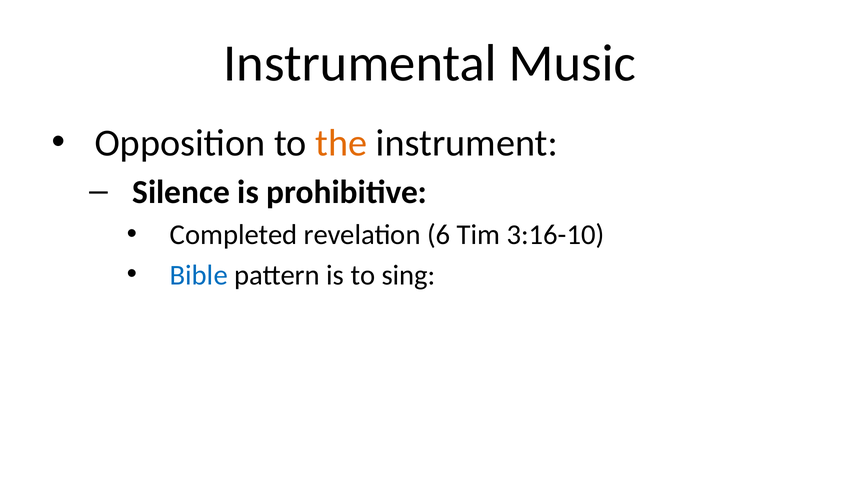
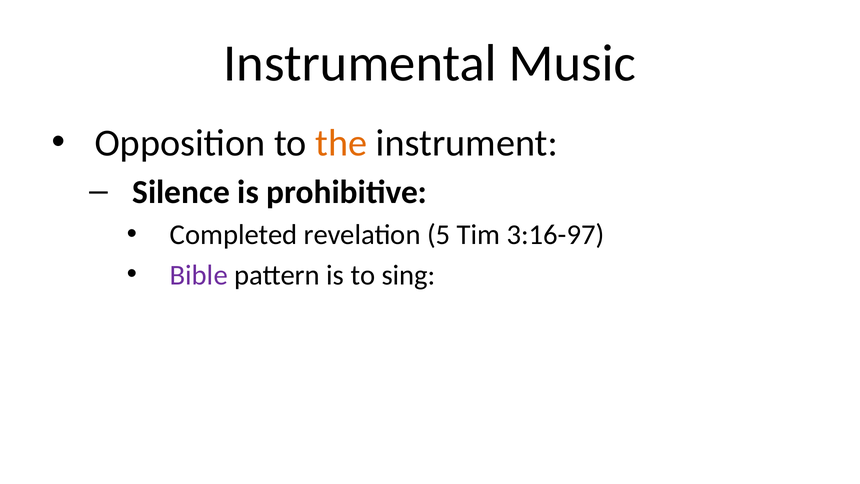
6: 6 -> 5 (439, 235)
3:16-10: 3:16-10 -> 3:16-97 (556, 235)
Bible colour: blue -> purple (199, 275)
